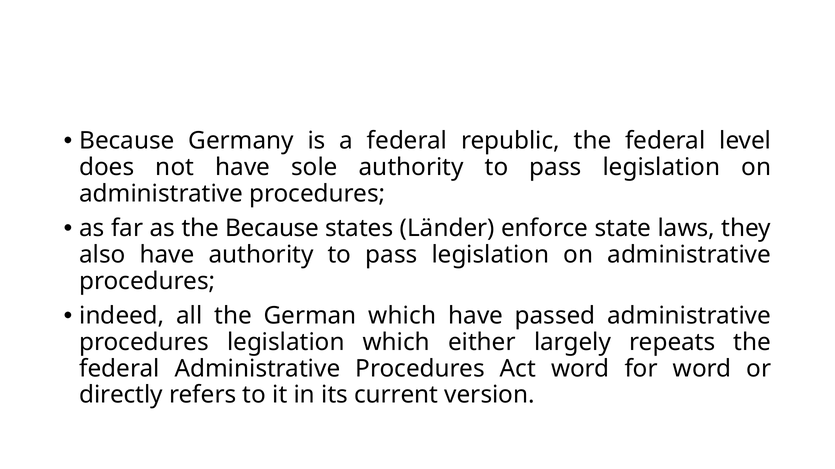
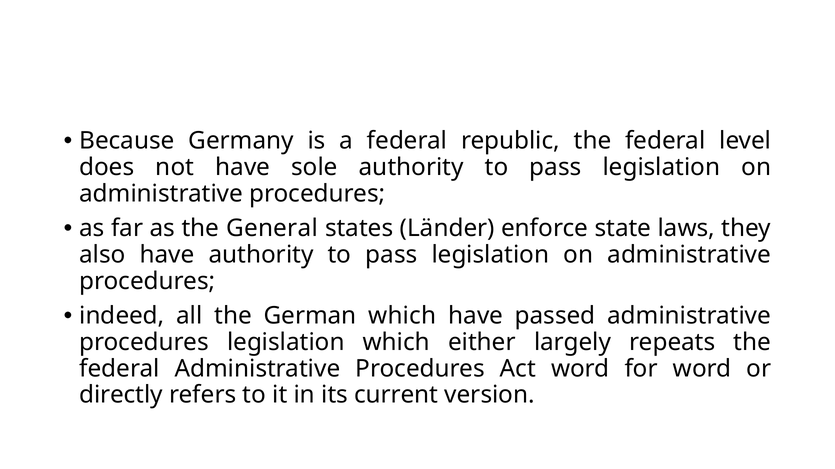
the Because: Because -> General (272, 229)
